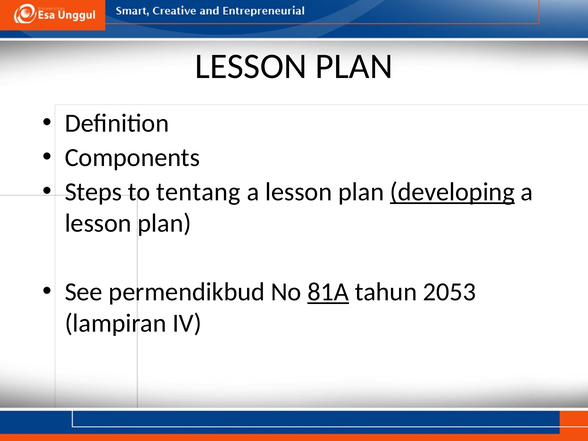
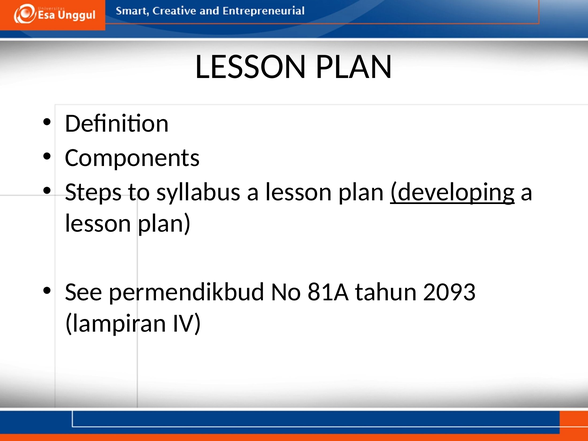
tentang: tentang -> syllabus (198, 192)
81A underline: present -> none (328, 292)
2053: 2053 -> 2093 (449, 292)
